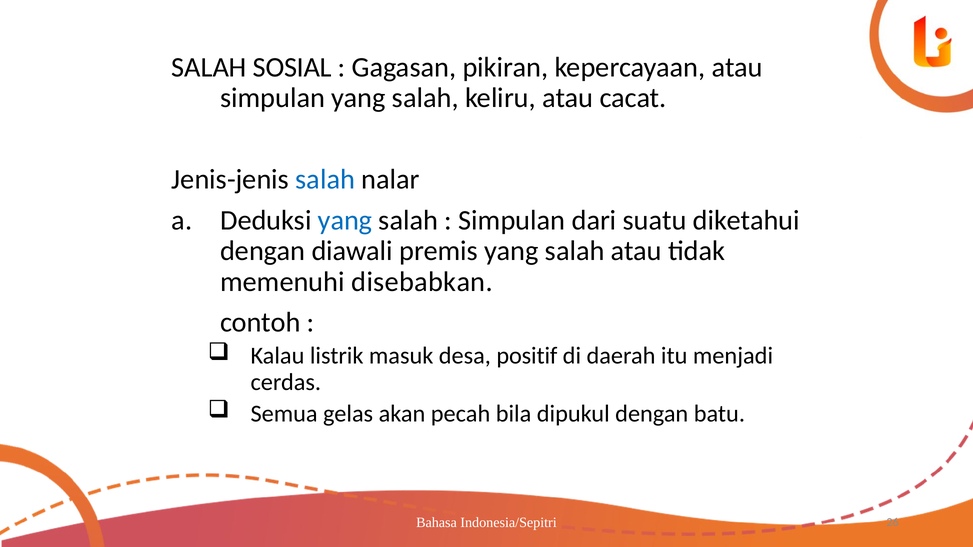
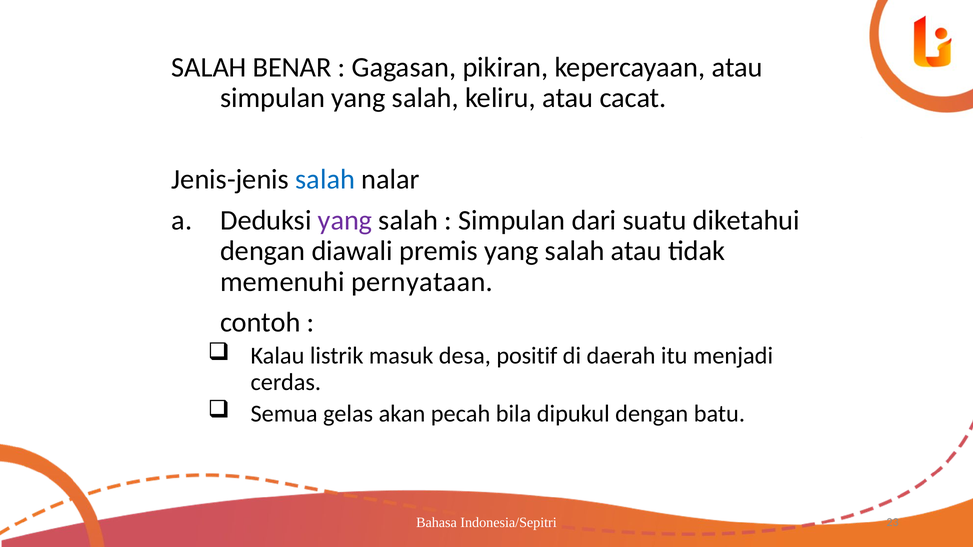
SOSIAL: SOSIAL -> BENAR (292, 67)
yang colour: blue -> purple (345, 221)
disebabkan: disebabkan -> pernyataan (422, 282)
26: 26 -> 23 (893, 523)
